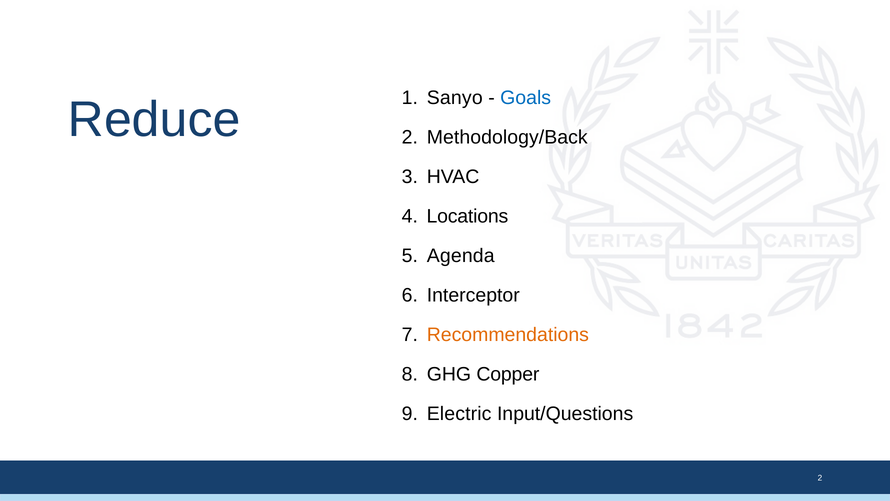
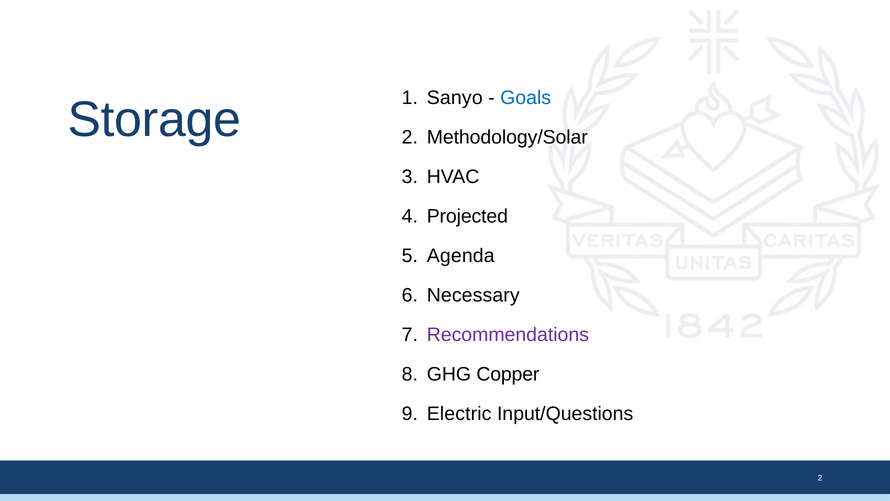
Reduce: Reduce -> Storage (154, 120)
Methodology/Back: Methodology/Back -> Methodology/Solar (507, 137)
Locations: Locations -> Projected (467, 216)
Interceptor: Interceptor -> Necessary (473, 295)
Recommendations colour: orange -> purple (508, 334)
